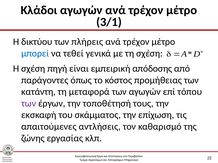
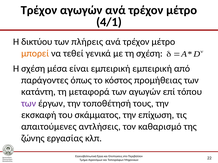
Κλάδοι: Κλάδοι -> Τρέχον (39, 10)
3/1: 3/1 -> 4/1 (109, 22)
μπορεί colour: blue -> orange (35, 54)
πηγή: πηγή -> μέσα (57, 69)
εμπειρική απόδοσης: απόδοσης -> εμπειρική (152, 69)
